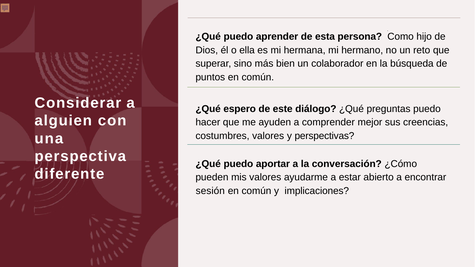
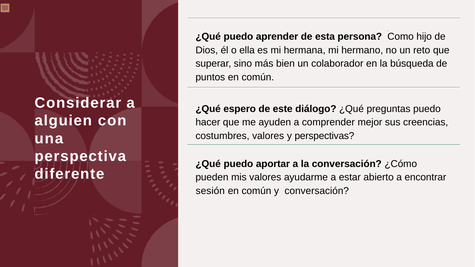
y implicaciones: implicaciones -> conversación (317, 191)
